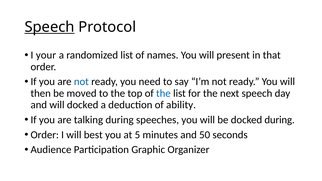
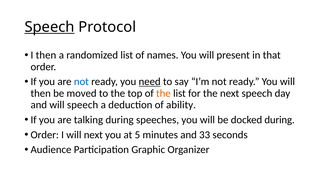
I your: your -> then (46, 55)
need underline: none -> present (150, 82)
the colour: blue -> orange (163, 93)
will docked: docked -> speech (83, 105)
will best: best -> next (93, 135)
50: 50 -> 33 (205, 135)
